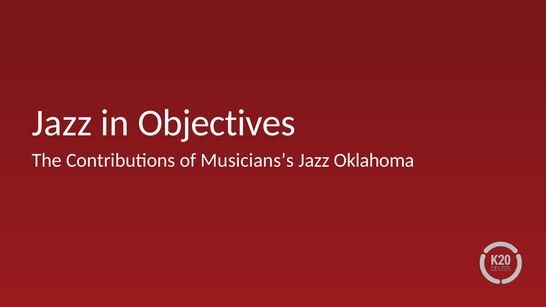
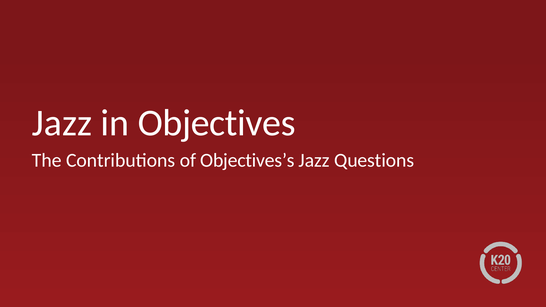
Musicians’s: Musicians’s -> Objectives’s (247, 161)
Oklahoma: Oklahoma -> Questions (374, 161)
